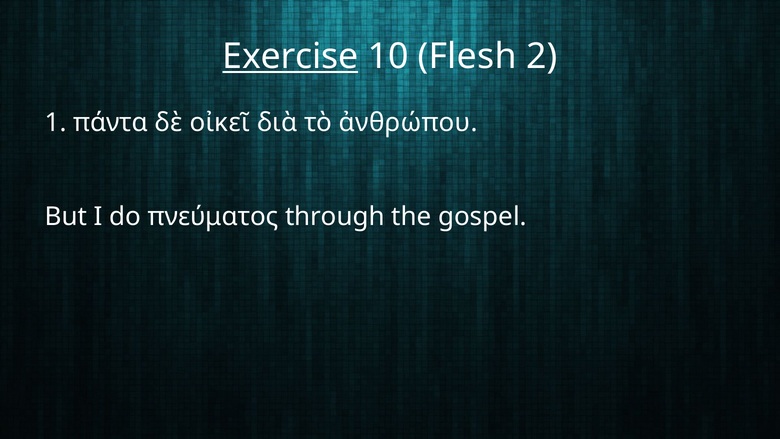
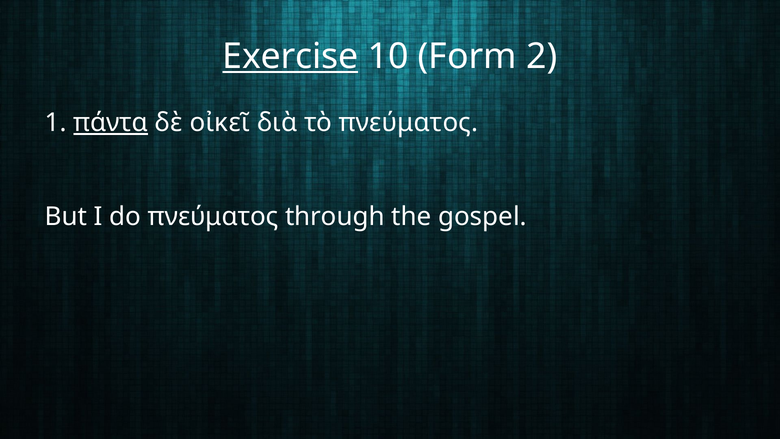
Flesh: Flesh -> Form (467, 57)
πάντα underline: none -> present (111, 123)
τὸ ἀνθρώπου: ἀνθρώπου -> πνεύματος (408, 123)
